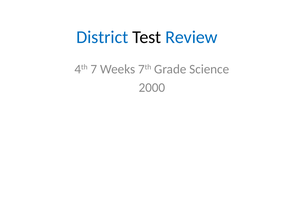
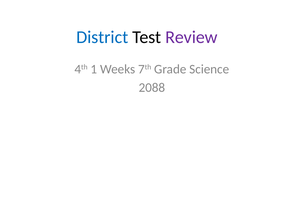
Review colour: blue -> purple (191, 37)
7: 7 -> 1 (94, 69)
2000: 2000 -> 2088 (152, 87)
